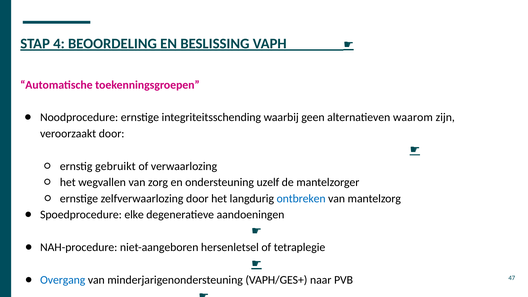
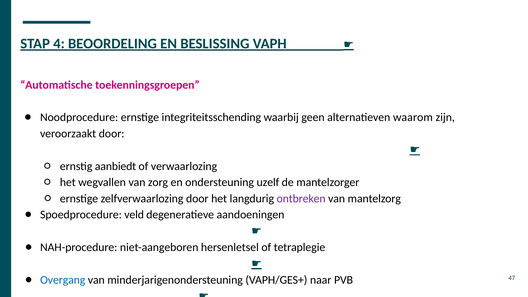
gebruikt: gebruikt -> aanbiedt (116, 166)
ontbreken colour: blue -> purple (301, 199)
elke: elke -> veld (134, 215)
